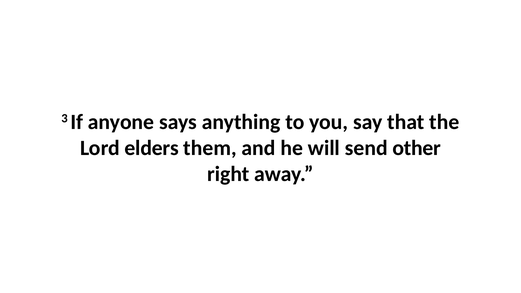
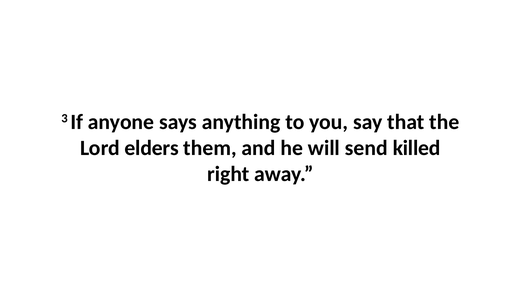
other: other -> killed (417, 148)
